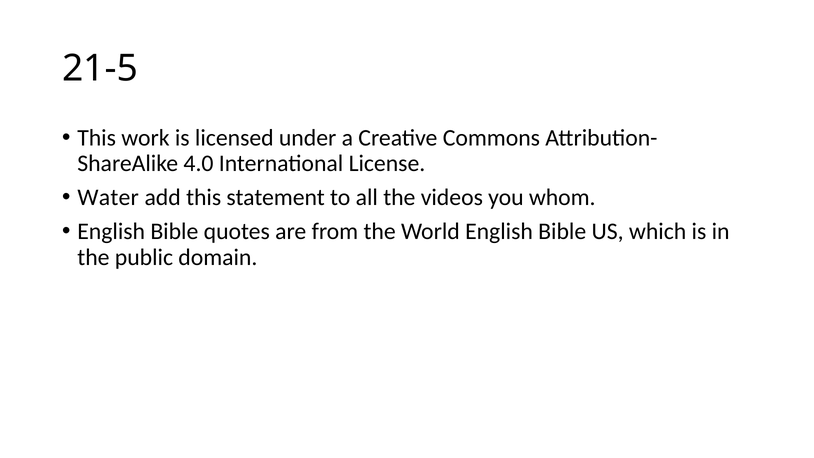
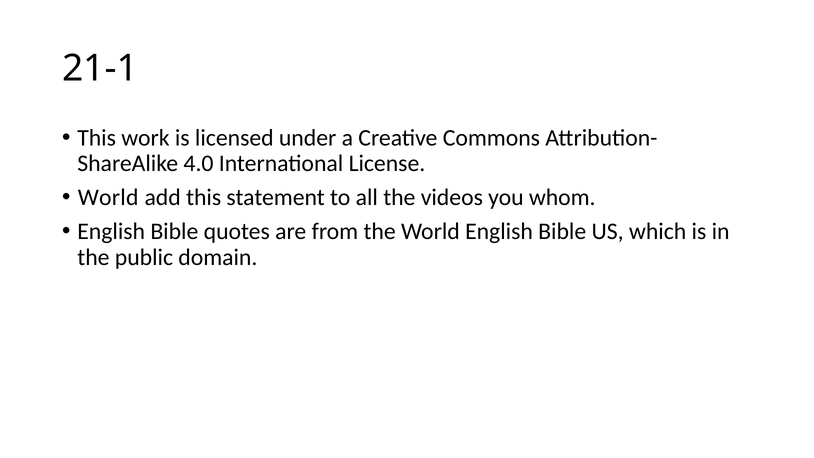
21-5: 21-5 -> 21-1 (100, 68)
Water: Water -> World (108, 197)
